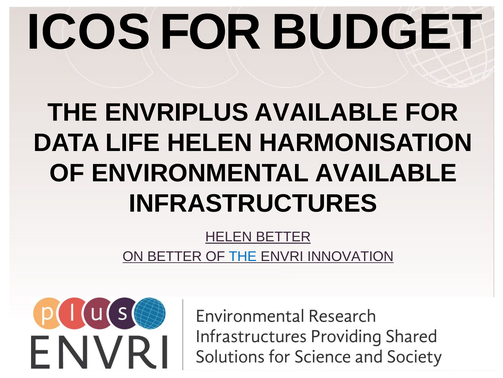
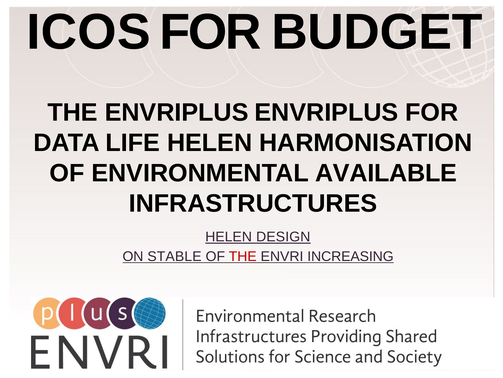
ENVRIPLUS AVAILABLE: AVAILABLE -> ENVRIPLUS (326, 112)
HELEN BETTER: BETTER -> DESIGN (283, 236)
ON BETTER: BETTER -> STABLE (174, 256)
THE colour: blue -> red (243, 256)
INNOVATION: INNOVATION -> INCREASING (350, 256)
